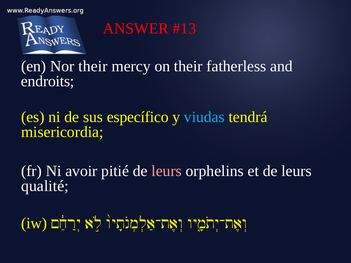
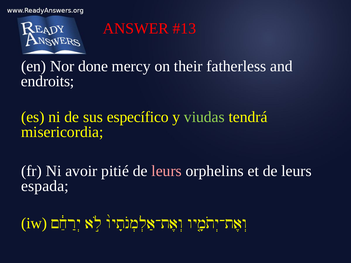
Nor their: their -> done (93, 66)
viudas colour: light blue -> light green (204, 117)
qualité: qualité -> espada (45, 186)
